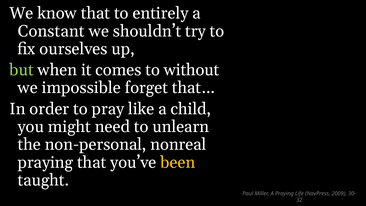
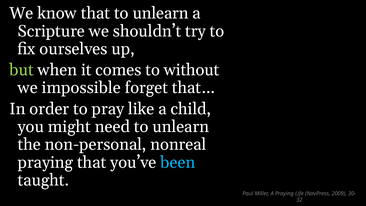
that to entirely: entirely -> unlearn (161, 13)
Constant: Constant -> Scripture (51, 31)
been colour: yellow -> light blue (178, 162)
